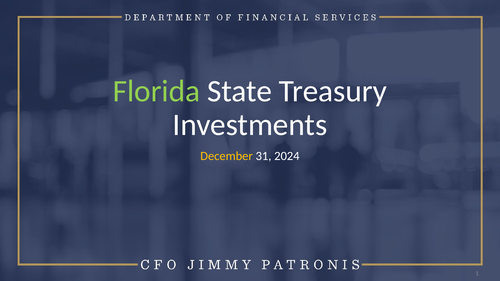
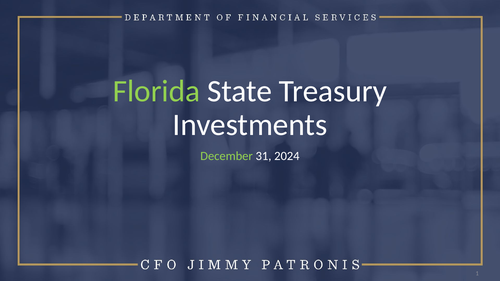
December colour: yellow -> light green (227, 156)
